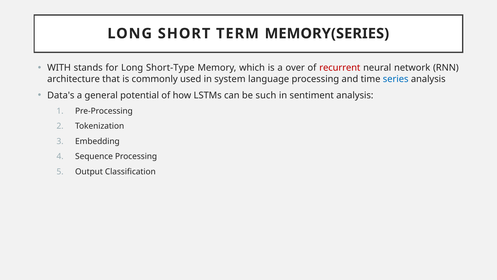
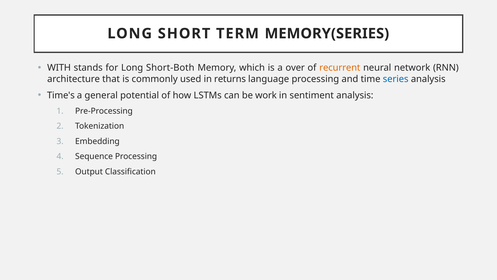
Short-Type: Short-Type -> Short-Both (170, 68)
recurrent colour: red -> orange (340, 68)
system: system -> returns (230, 79)
Data's: Data's -> Time's (61, 95)
such: such -> work (266, 95)
